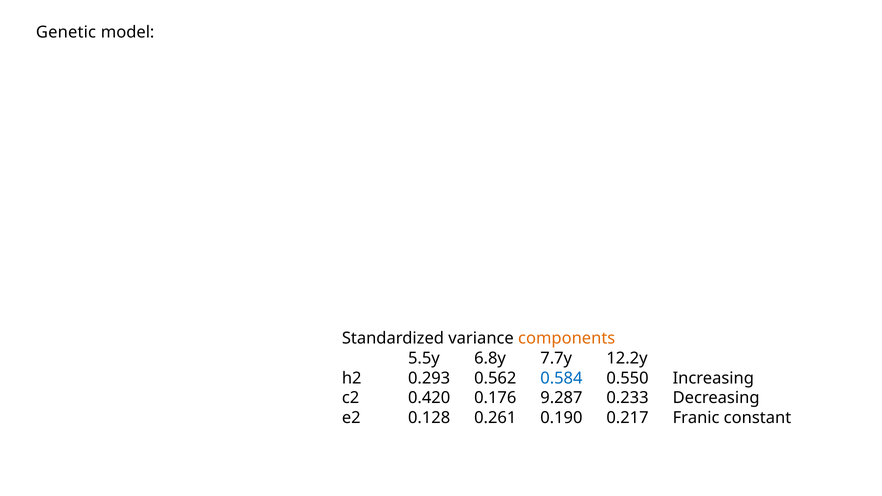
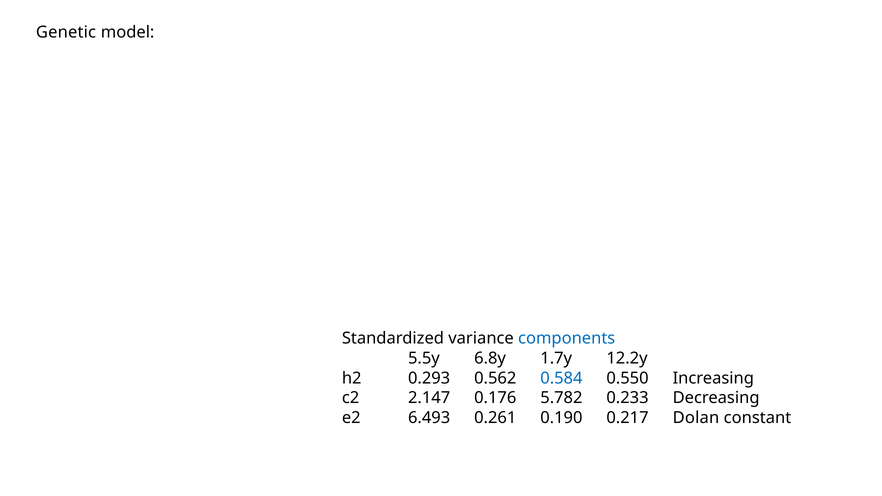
components colour: orange -> blue (567, 339)
7.7y: 7.7y -> 1.7y (556, 358)
0.420: 0.420 -> 2.147 (429, 398)
9.287: 9.287 -> 5.782 (561, 398)
0.128: 0.128 -> 6.493 (429, 418)
Franic: Franic -> Dolan (696, 418)
